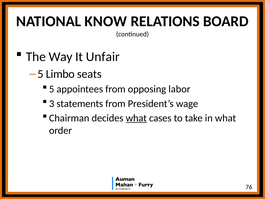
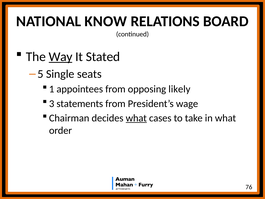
Way underline: none -> present (61, 57)
Unfair: Unfair -> Stated (103, 57)
Limbo: Limbo -> Single (60, 74)
5: 5 -> 1 (52, 89)
labor: labor -> likely (179, 89)
